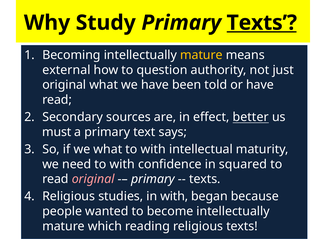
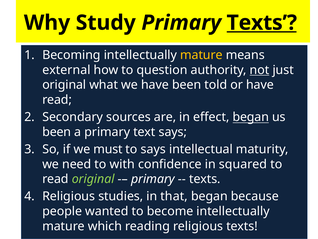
not underline: none -> present (260, 70)
effect better: better -> began (251, 117)
must: must -> been (57, 132)
we what: what -> must (108, 149)
with: with -> says (153, 149)
original colour: pink -> light green (93, 179)
in with: with -> that (174, 196)
